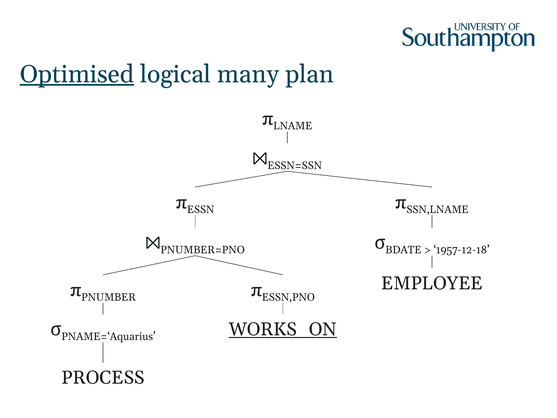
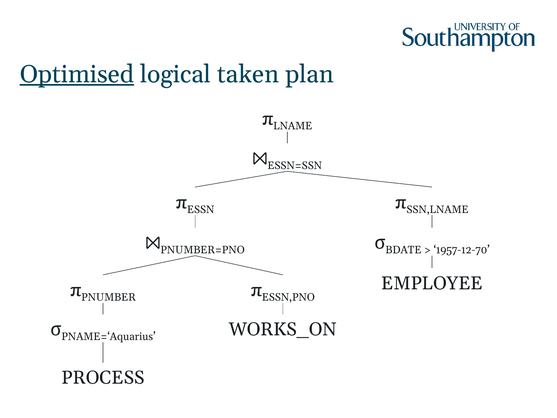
many: many -> taken (248, 74)
1957-12-18: 1957-12-18 -> 1957-12-70 (462, 250)
WORKS_ON underline: present -> none (283, 329)
